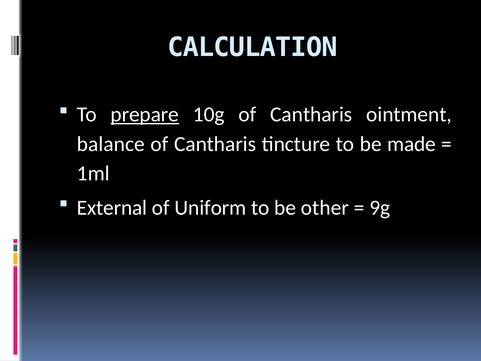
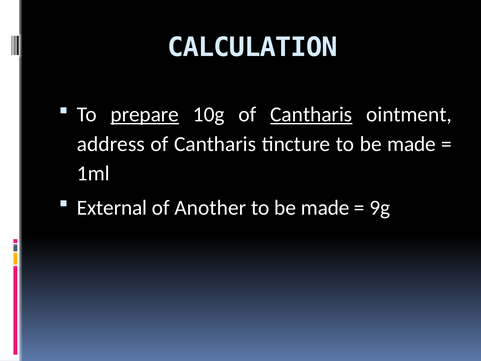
Cantharis underline: none -> present (311, 114)
balance: balance -> address (111, 144)
Uniform: Uniform -> Another (210, 208)
other: other -> made (325, 208)
